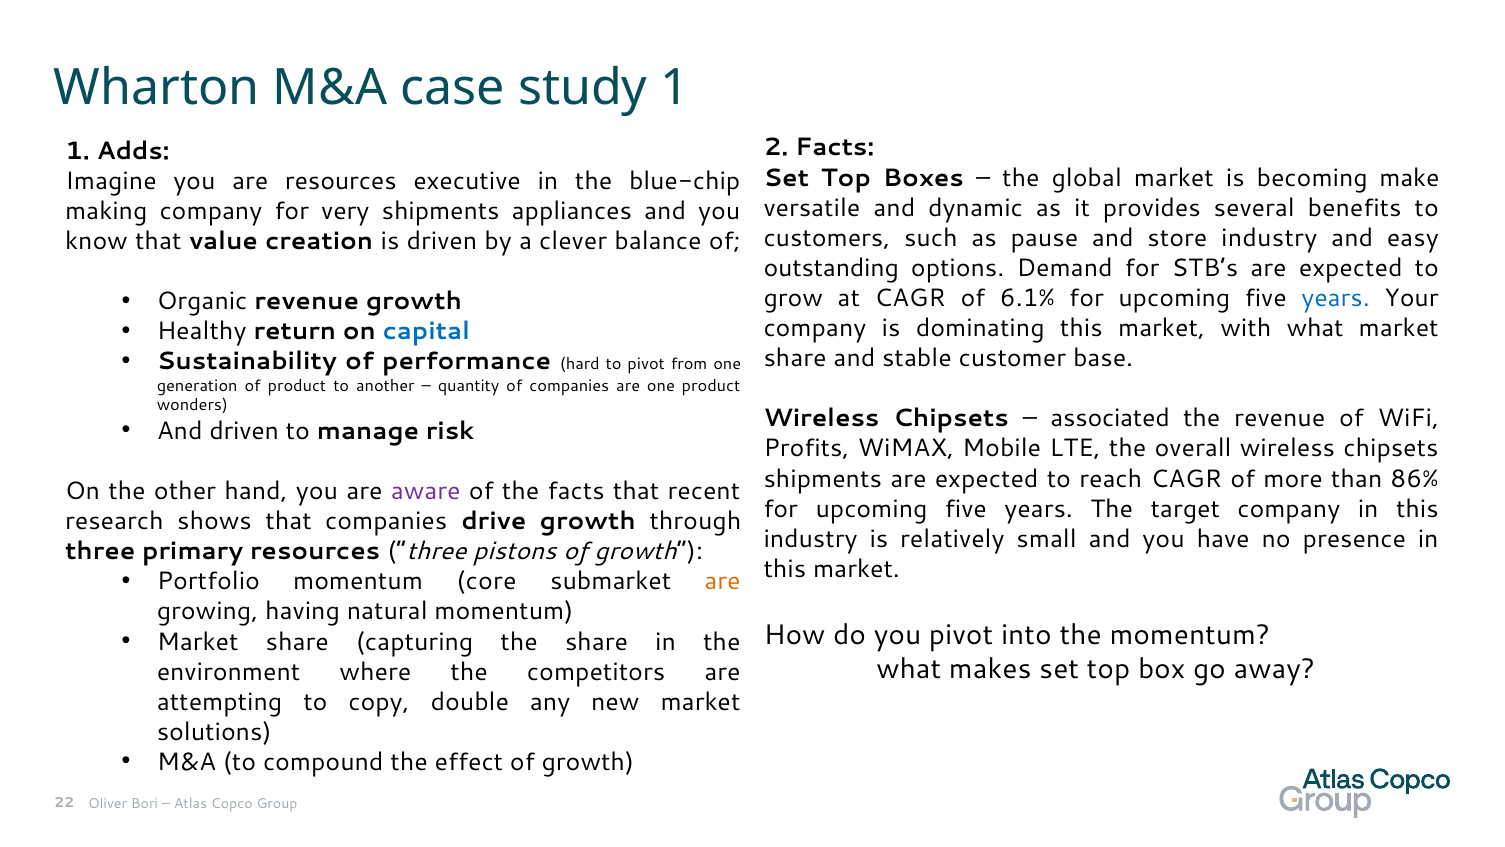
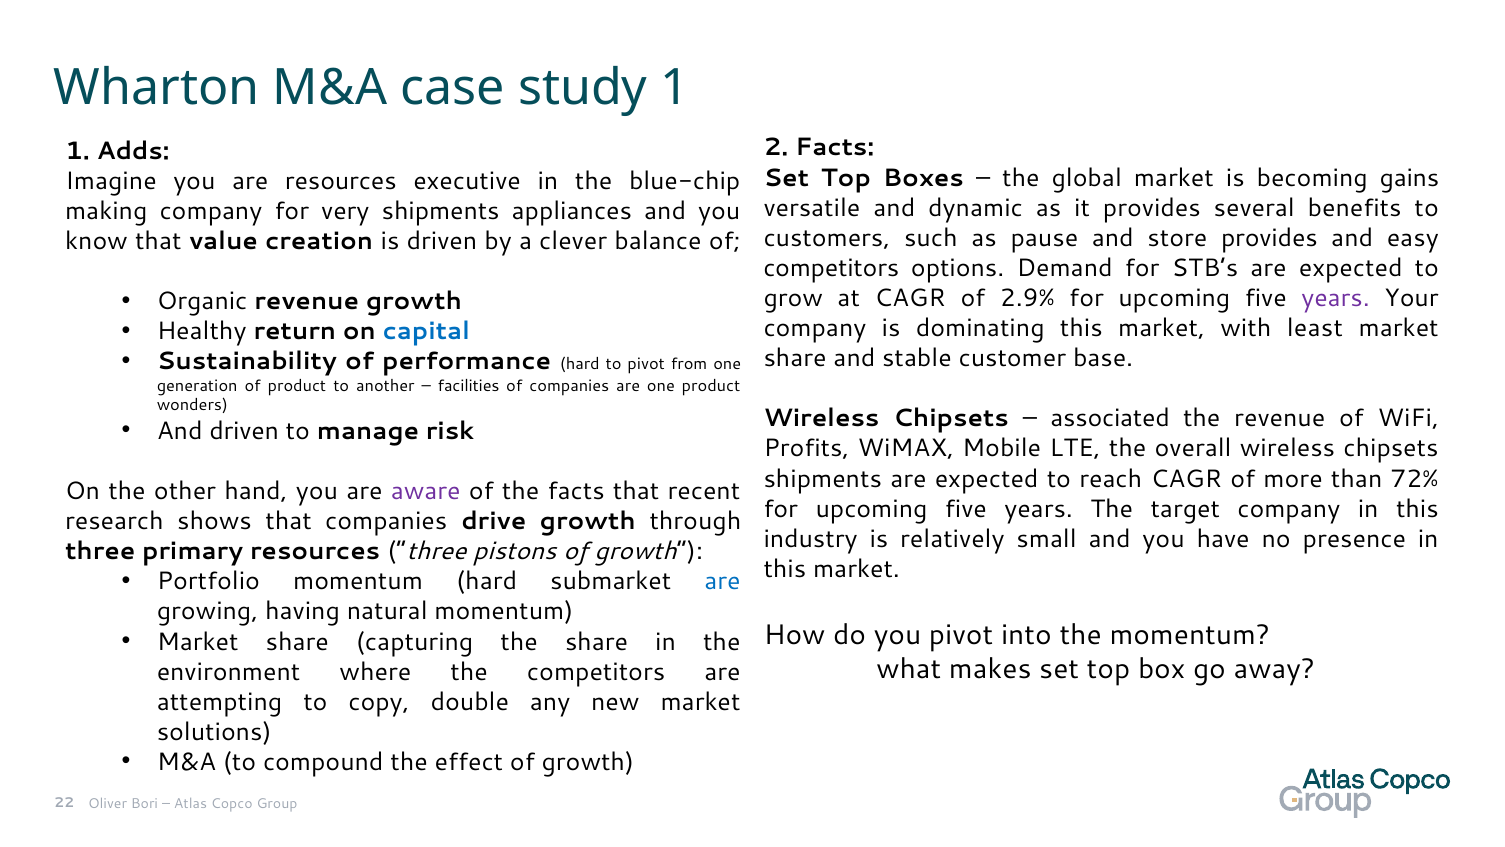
make: make -> gains (1409, 178)
store industry: industry -> provides (1269, 238)
outstanding: outstanding -> competitors (831, 268)
6.1%: 6.1% -> 2.9% (1027, 298)
years colour: blue -> purple (1336, 298)
with what: what -> least (1315, 328)
quantity: quantity -> facilities (469, 386)
86%: 86% -> 72% (1414, 479)
momentum core: core -> hard (487, 581)
are colour: orange -> blue (723, 581)
